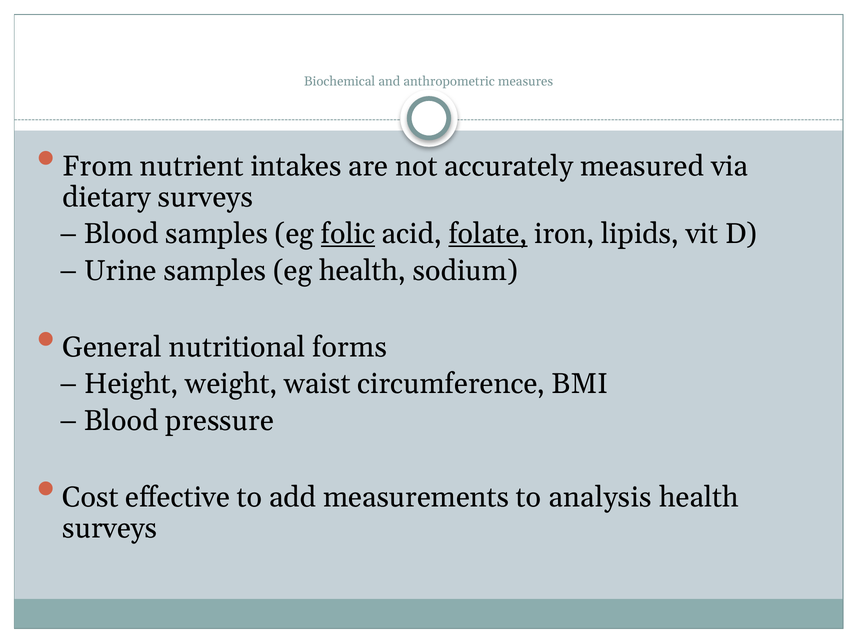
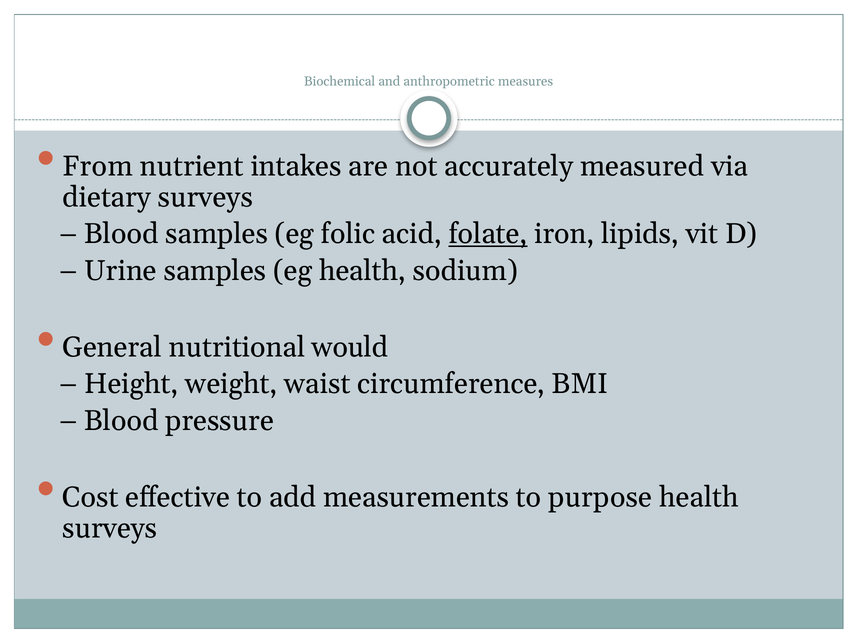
folic underline: present -> none (348, 234)
forms: forms -> would (350, 348)
analysis: analysis -> purpose (600, 498)
